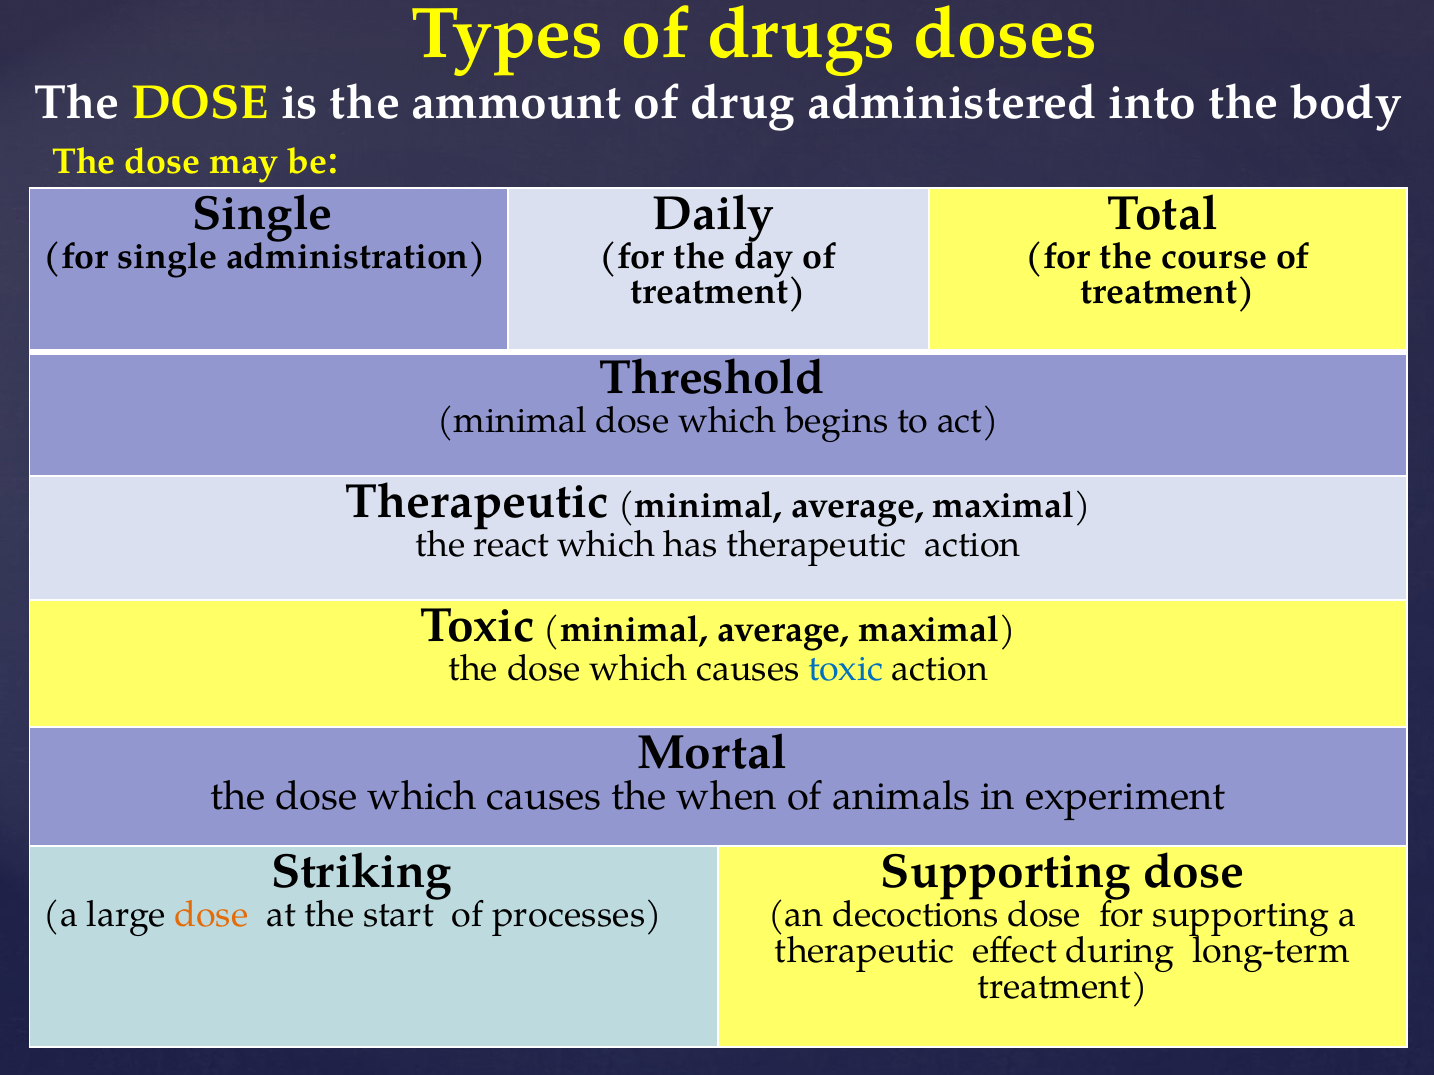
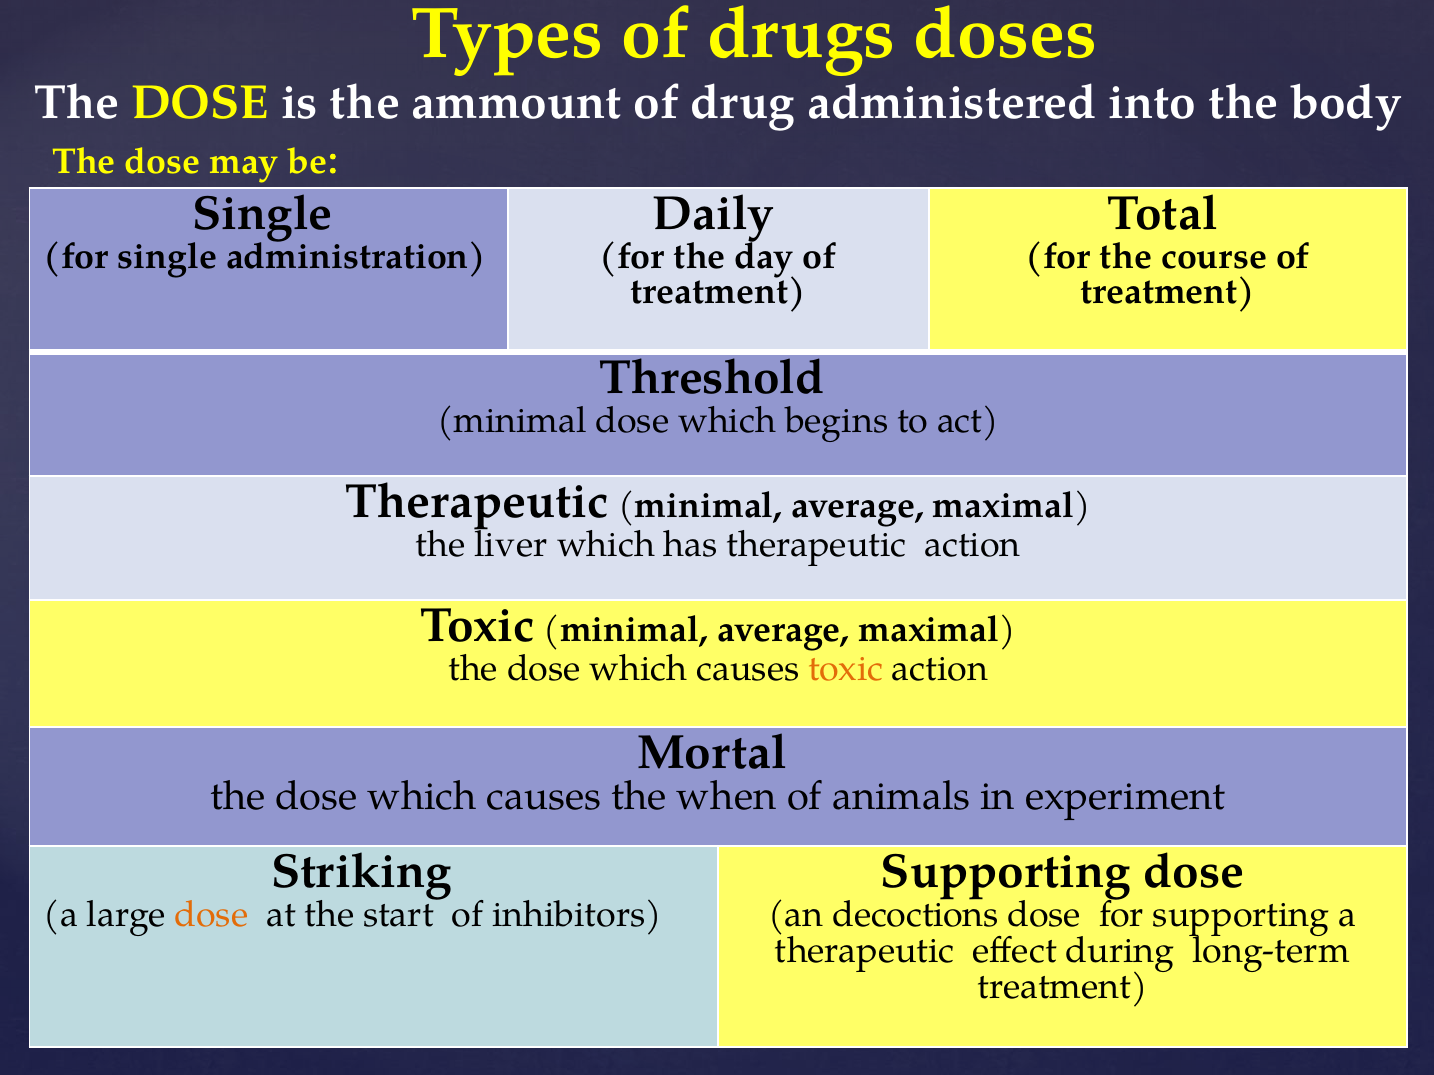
react: react -> liver (511, 545)
toxic colour: blue -> orange (846, 669)
processes: processes -> inhibitors (577, 915)
